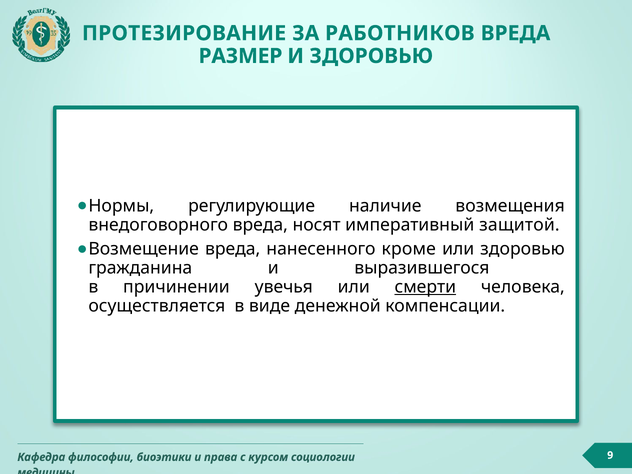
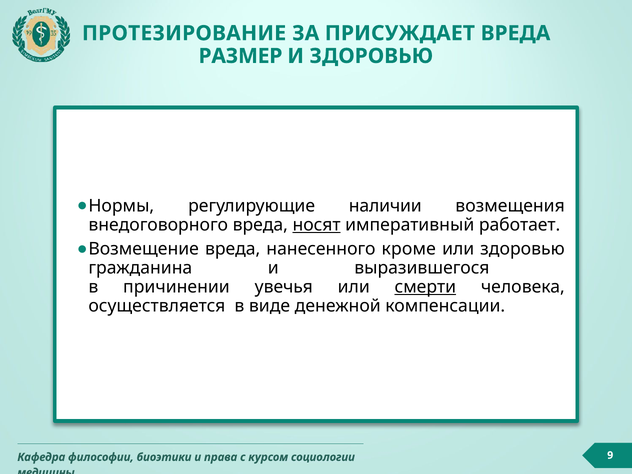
РАБОТНИКОВ: РАБОТНИКОВ -> ПРИСУЖДАЕТ (400, 33)
наличие: наличие -> наличии (385, 206)
носят underline: none -> present (317, 225)
защитой: защитой -> работает (520, 225)
